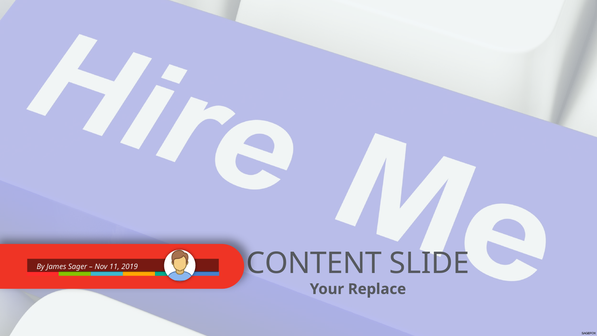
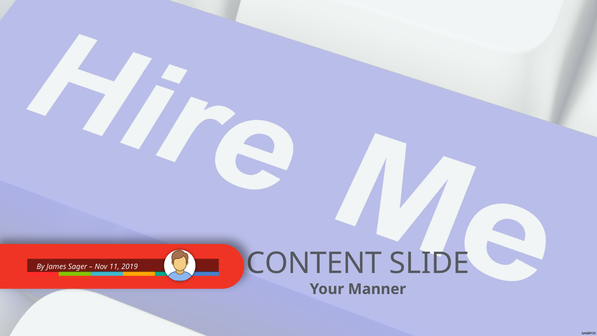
Replace: Replace -> Manner (377, 289)
